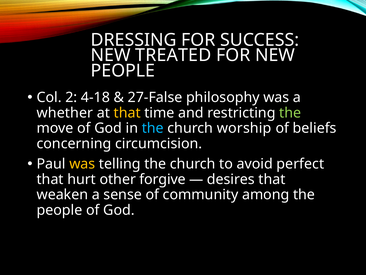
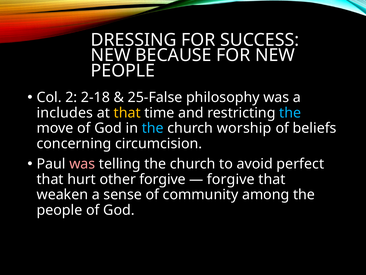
TREATED: TREATED -> BECAUSE (173, 55)
4-18: 4-18 -> 2-18 (95, 97)
27-False: 27-False -> 25-False (155, 97)
whether: whether -> includes (65, 113)
the colour: light green -> light blue (290, 113)
was colour: yellow -> pink (82, 164)
desires: desires -> forgive (231, 179)
